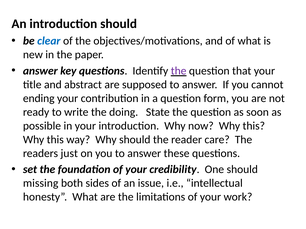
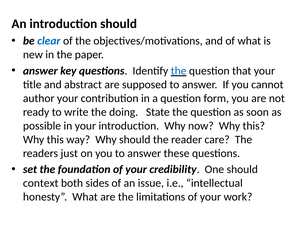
the colour: purple -> blue (179, 71)
ending: ending -> author (39, 98)
missing: missing -> context (41, 184)
